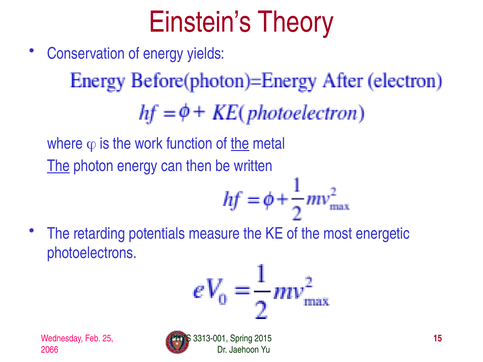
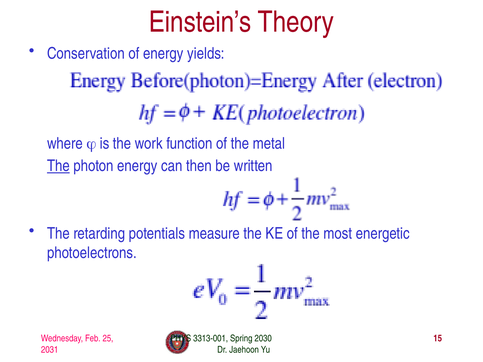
the underline: present -> none (240, 144)
2015: 2015 -> 2030 (263, 339)
2066: 2066 -> 2031 (50, 350)
